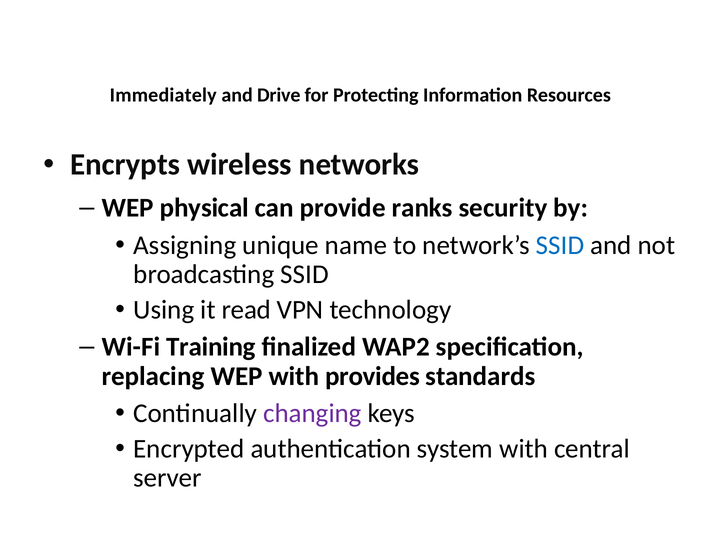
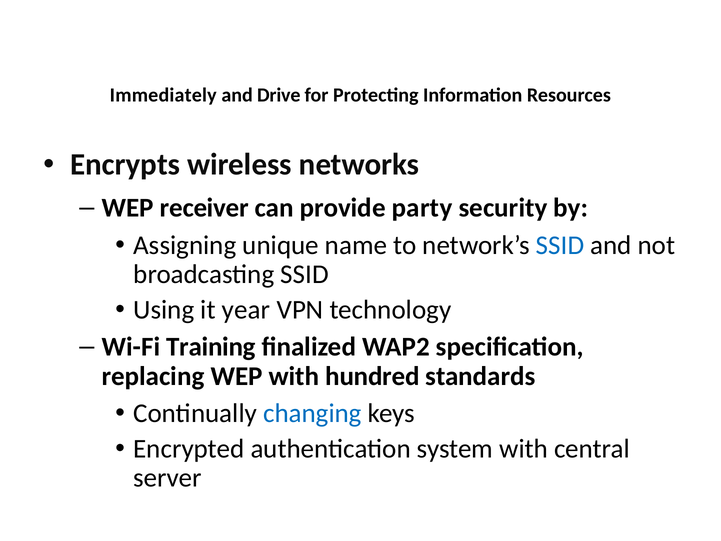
physical: physical -> receiver (204, 208)
ranks: ranks -> party (422, 208)
read: read -> year (246, 310)
provides: provides -> hundred (373, 376)
changing colour: purple -> blue (312, 413)
